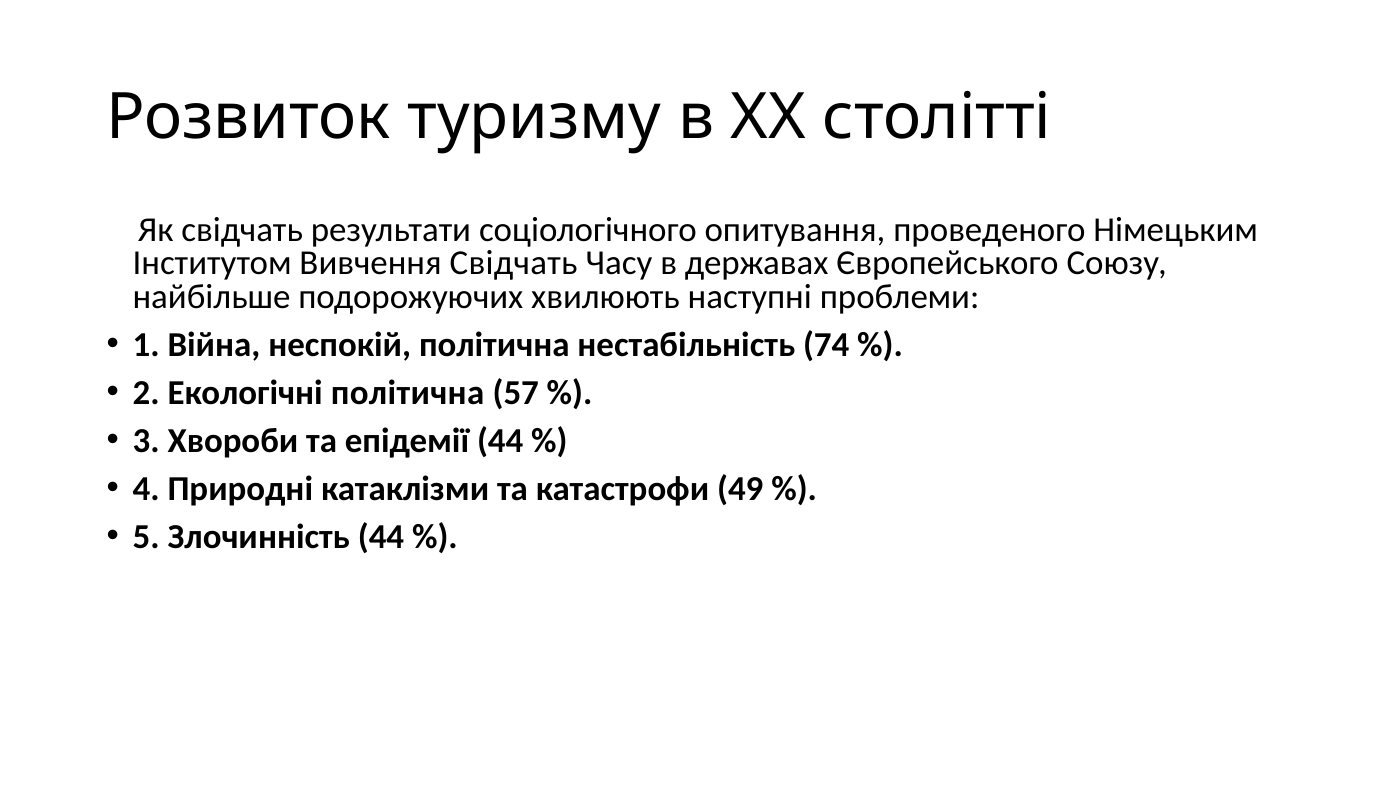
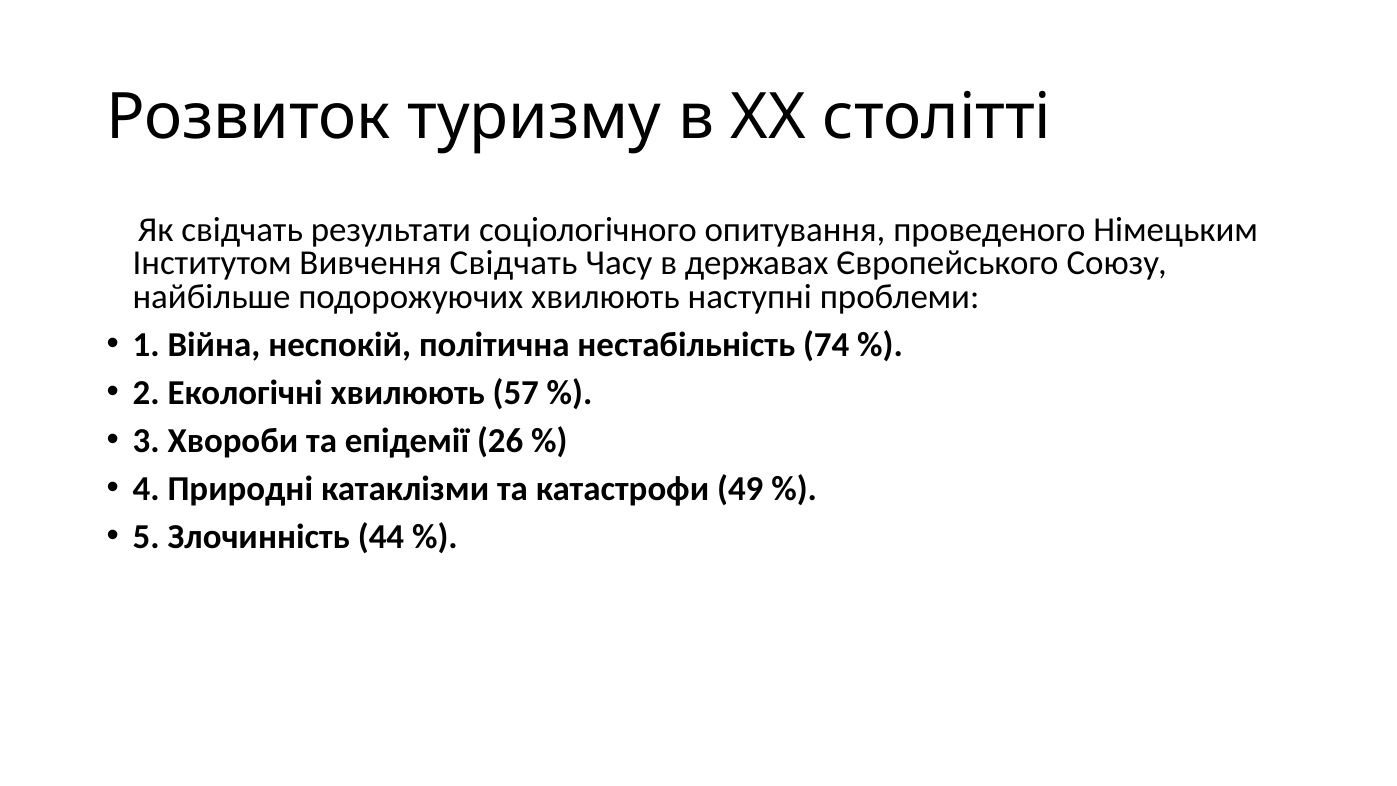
Екологічні політична: політична -> хвилюють (408, 393)
епідемії 44: 44 -> 26 (500, 441)
